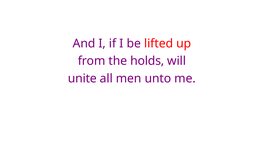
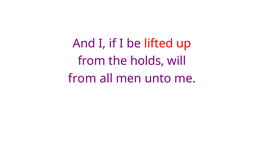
unite: unite -> from (82, 78)
